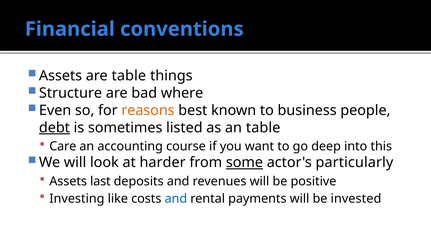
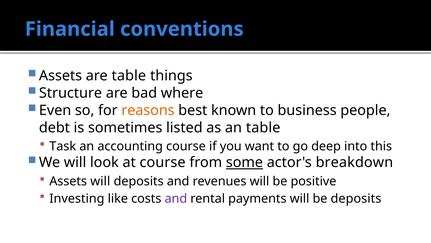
debt underline: present -> none (54, 127)
Care: Care -> Task (63, 146)
at harder: harder -> course (163, 162)
particularly: particularly -> breakdown (354, 162)
Assets last: last -> will (100, 181)
and colour: blue -> purple (176, 198)
be invested: invested -> deposits (356, 198)
